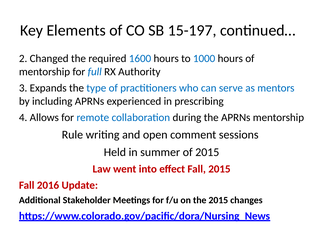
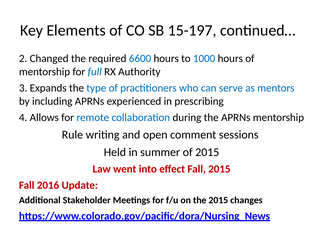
1600: 1600 -> 6600 (140, 59)
